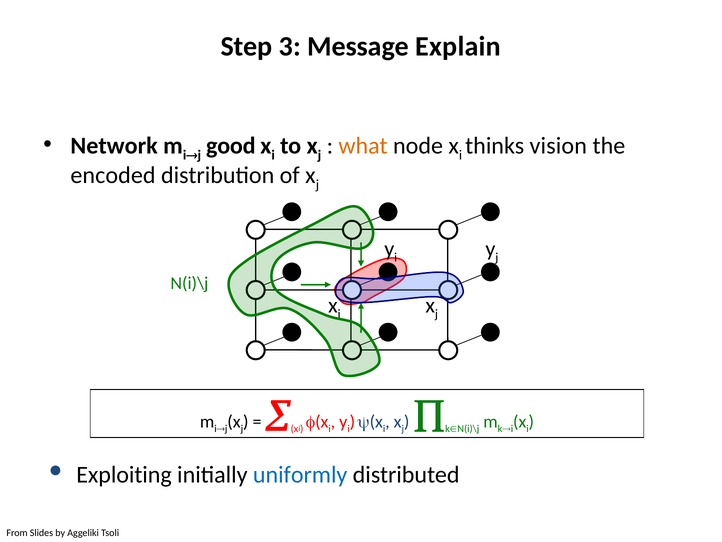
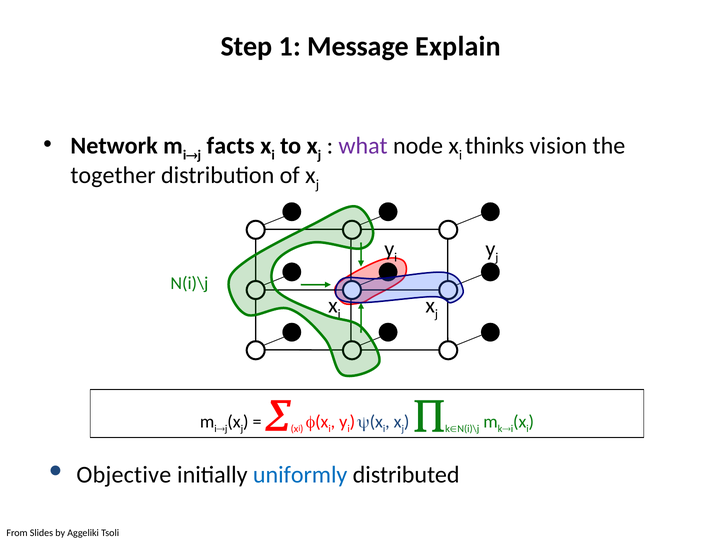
3: 3 -> 1 (290, 46)
good: good -> facts (231, 146)
what colour: orange -> purple (363, 146)
encoded: encoded -> together (113, 175)
Exploiting: Exploiting -> Objective (124, 474)
